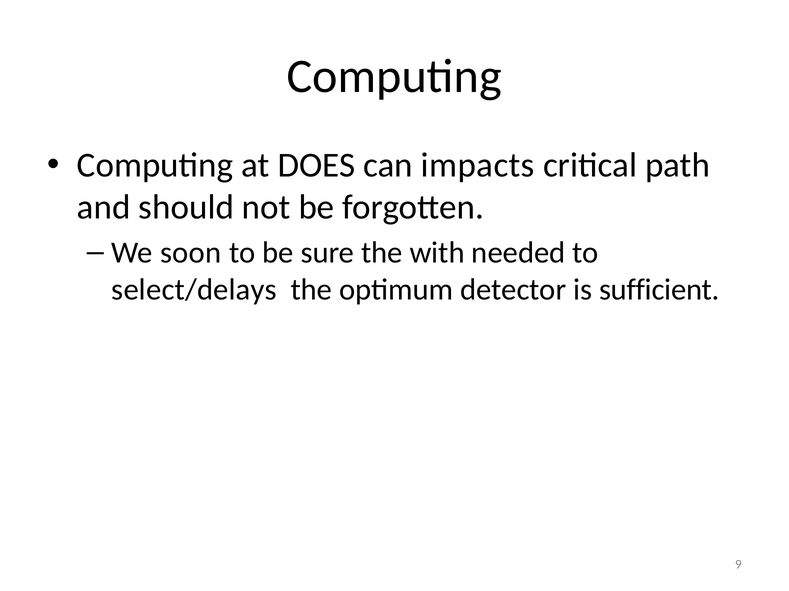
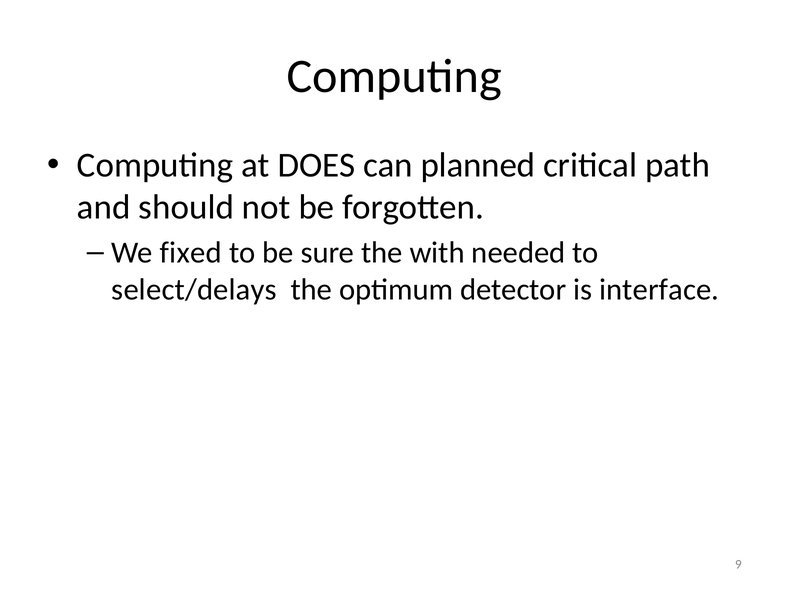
impacts: impacts -> planned (478, 166)
soon: soon -> fixed (191, 253)
sufficient: sufficient -> interface (659, 290)
